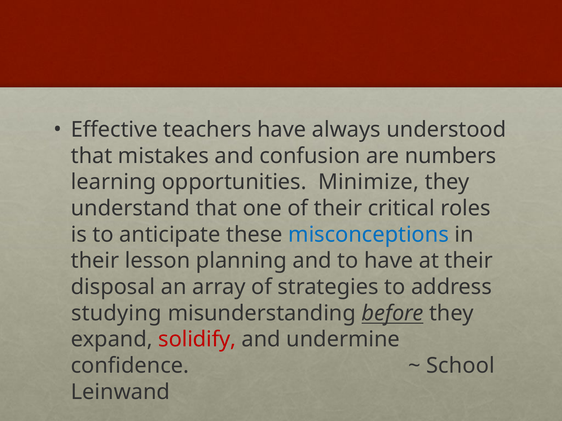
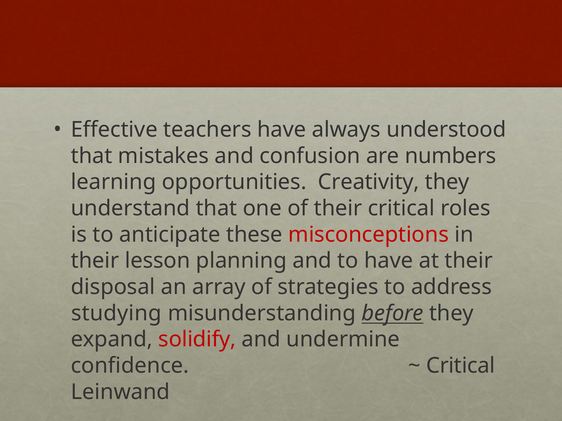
Minimize: Minimize -> Creativity (369, 182)
misconceptions colour: blue -> red (369, 235)
School: School -> Critical (461, 366)
